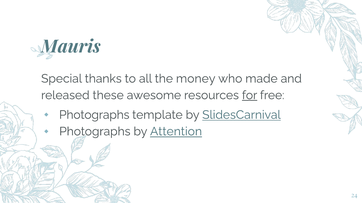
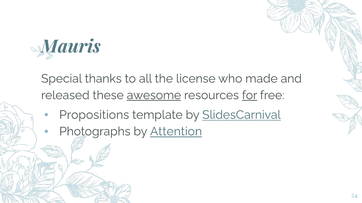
money: money -> license (196, 79)
awesome underline: none -> present (154, 95)
Photographs: Photographs -> Propositions (94, 115)
